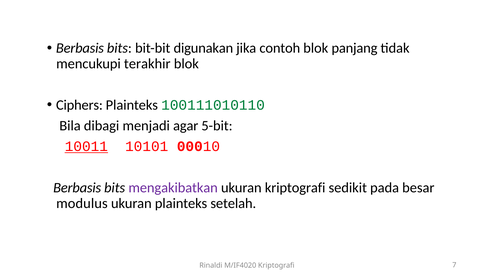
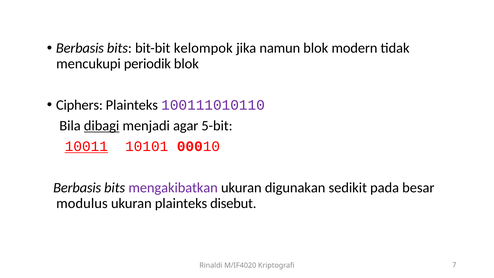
digunakan: digunakan -> kelompok (203, 48)
contoh: contoh -> namun (280, 48)
panjang: panjang -> modern (354, 48)
terakhir: terakhir -> periodik (147, 64)
100111010110 colour: green -> purple (213, 105)
dibagi underline: none -> present (102, 126)
ukuran kriptografi: kriptografi -> digunakan (295, 188)
setelah: setelah -> disebut (233, 203)
